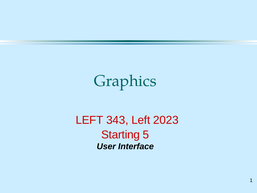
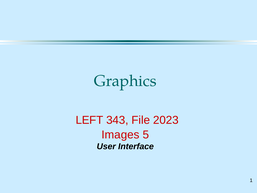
343 Left: Left -> File (141, 120)
Starting: Starting -> Images (120, 134)
